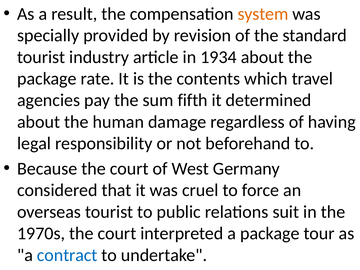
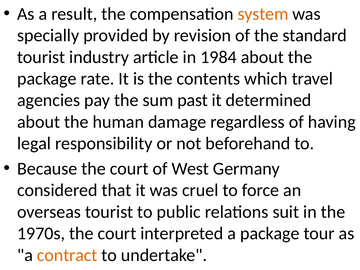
1934: 1934 -> 1984 (219, 57)
fifth: fifth -> past (193, 100)
contract colour: blue -> orange (67, 255)
